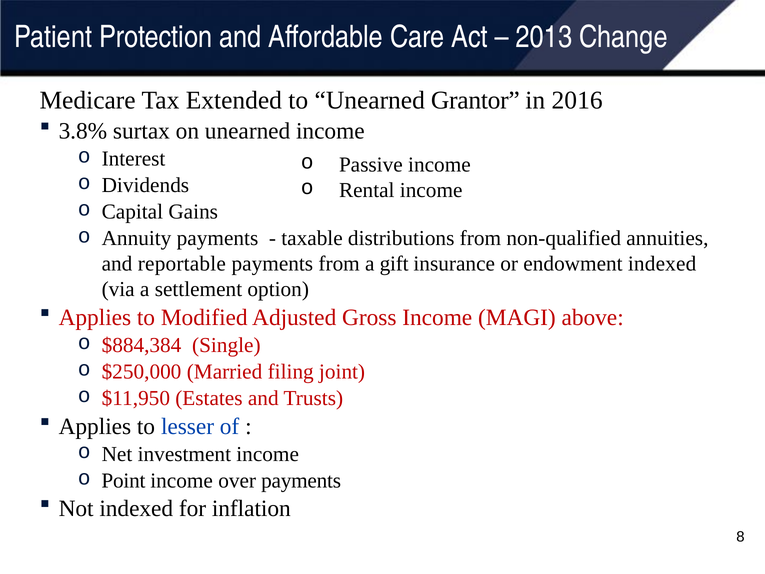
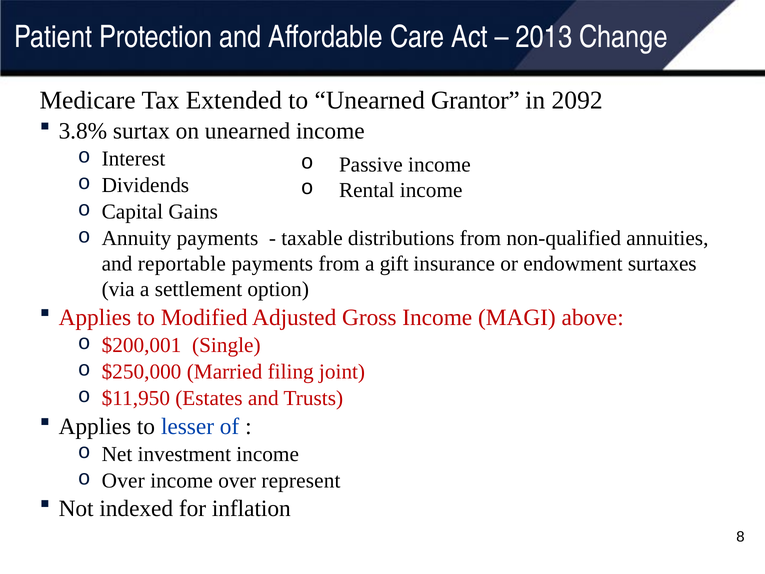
2016: 2016 -> 2092 (577, 100)
endowment indexed: indexed -> surtaxes (662, 264)
$884,384: $884,384 -> $200,001 (142, 345)
Point: Point -> Over (123, 480)
over payments: payments -> represent (301, 480)
